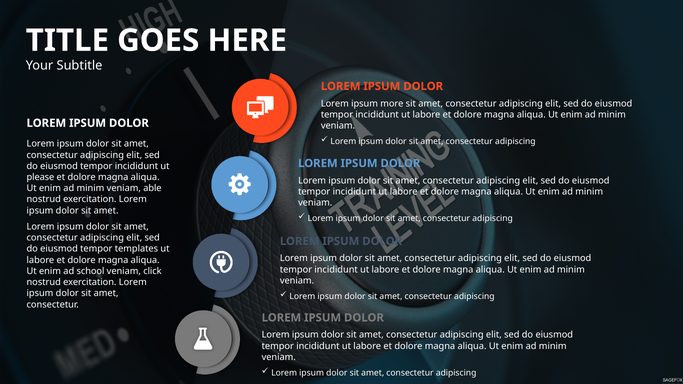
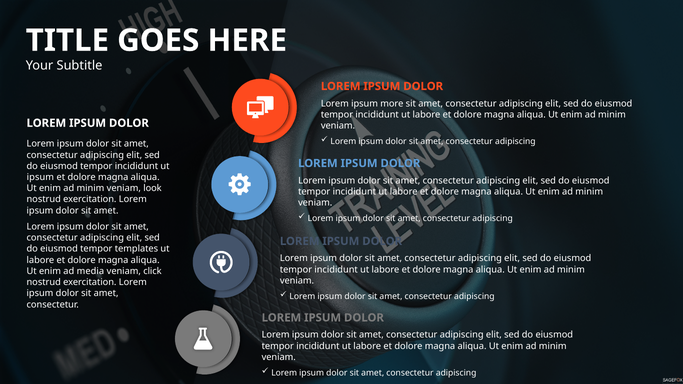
please: please -> ipsum (40, 177)
able: able -> look (152, 188)
school: school -> media (90, 271)
